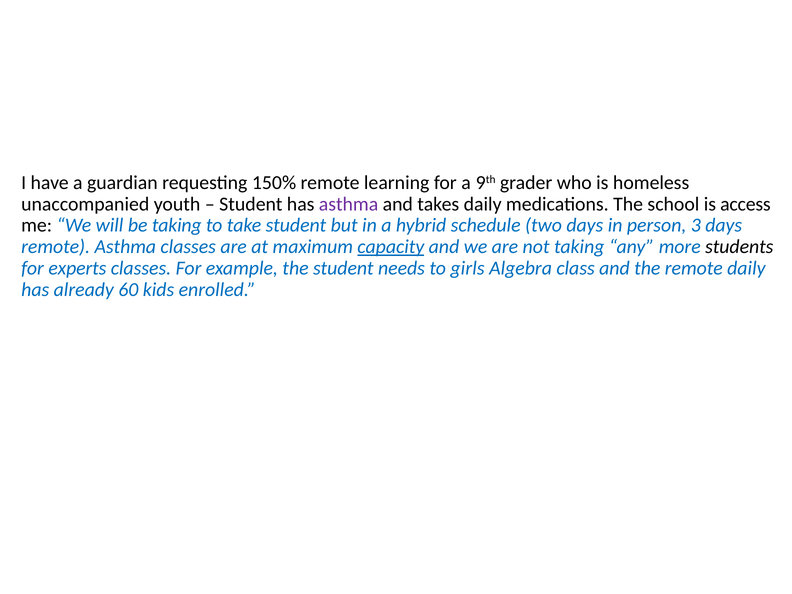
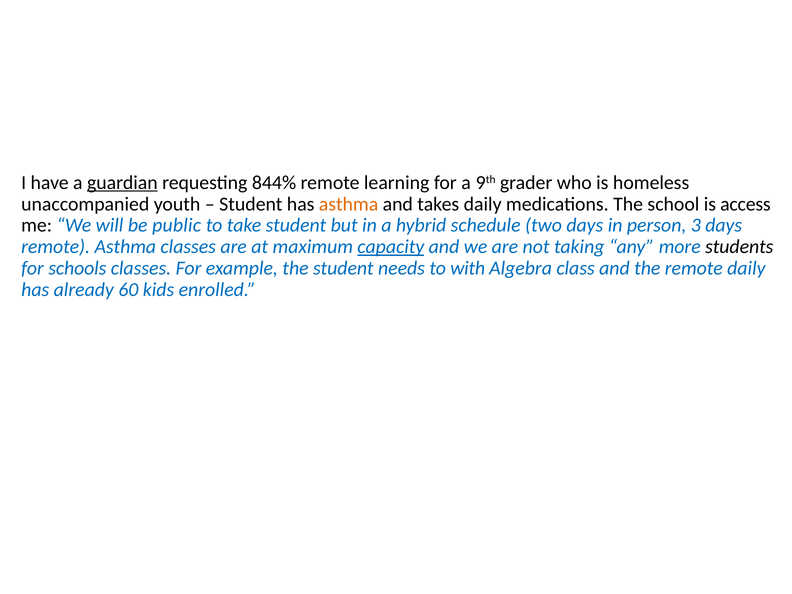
guardian underline: none -> present (122, 183)
150%: 150% -> 844% (274, 183)
asthma colour: purple -> orange (349, 204)
be taking: taking -> public (177, 225)
experts: experts -> schools (77, 268)
girls: girls -> with (468, 268)
